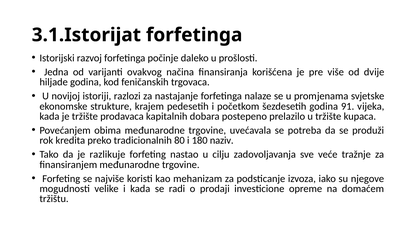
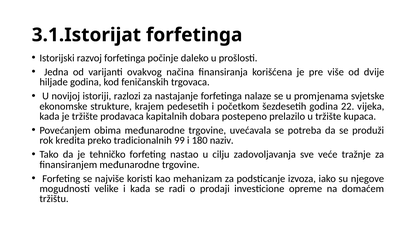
91: 91 -> 22 (348, 106)
80: 80 -> 99 (179, 141)
razlikuje: razlikuje -> tehničko (108, 155)
